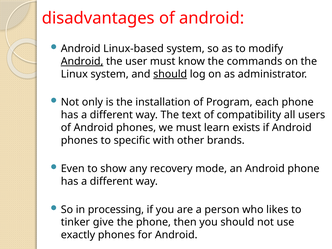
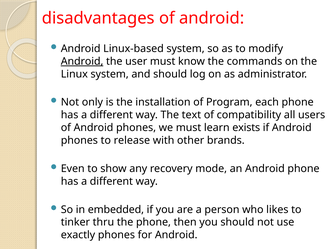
should underline: present -> none (170, 74)
specific: specific -> release (132, 140)
processing: processing -> embedded (116, 210)
give: give -> thru (103, 222)
